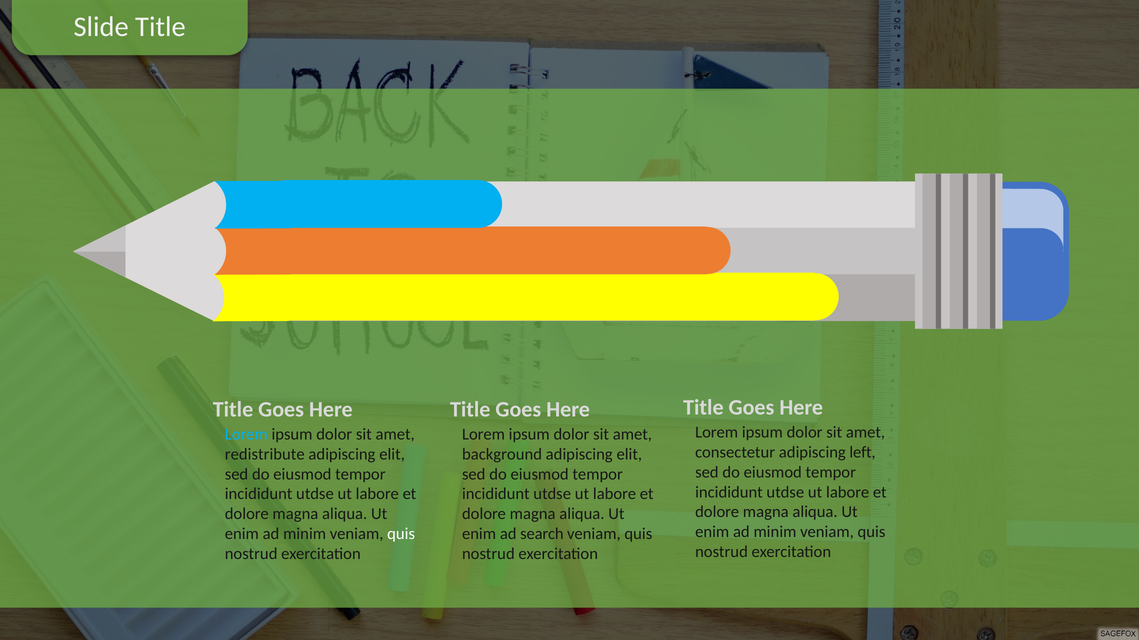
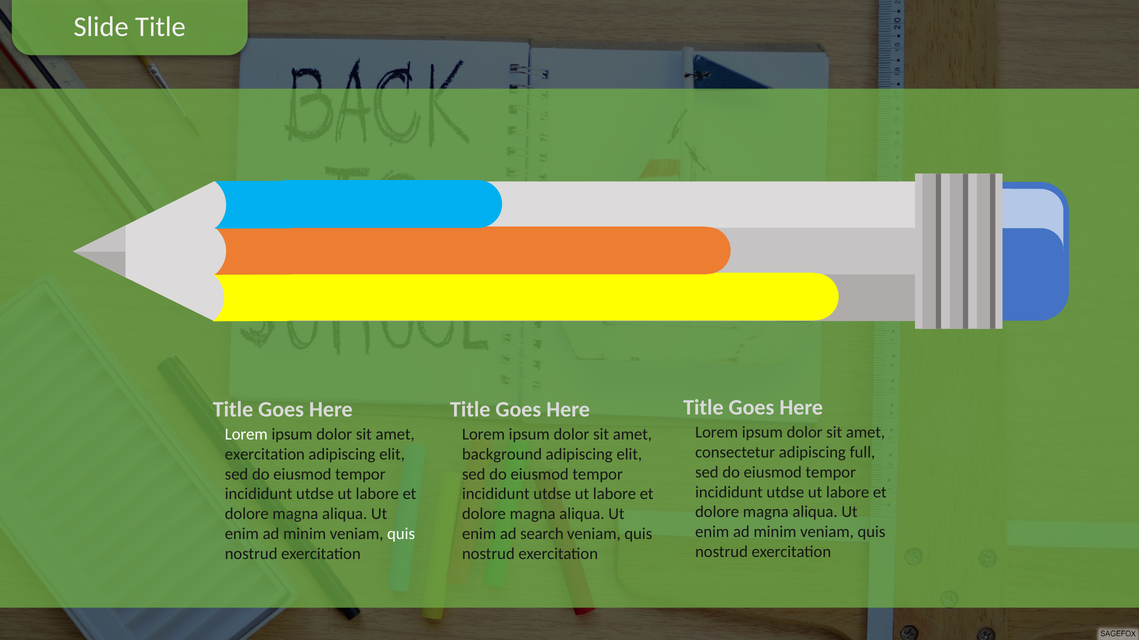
Lorem colour: light blue -> white (246, 435)
left: left -> full (862, 453)
redistribute: redistribute -> exercitation (265, 455)
